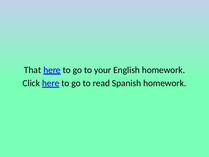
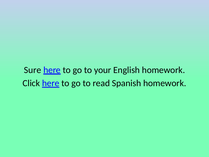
That: That -> Sure (33, 70)
